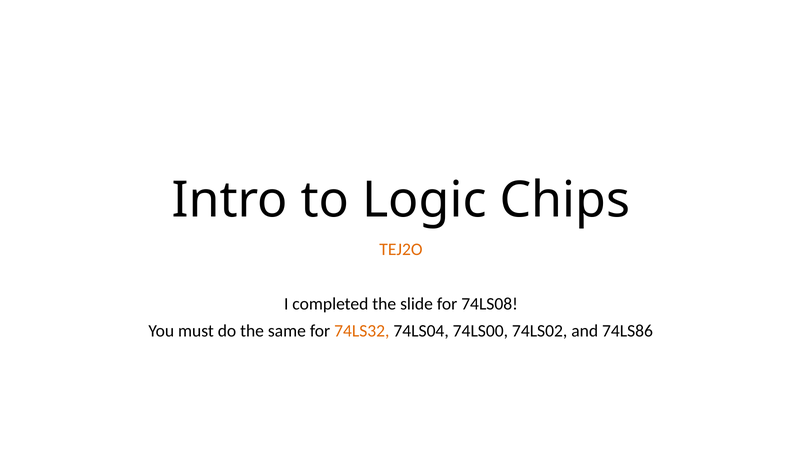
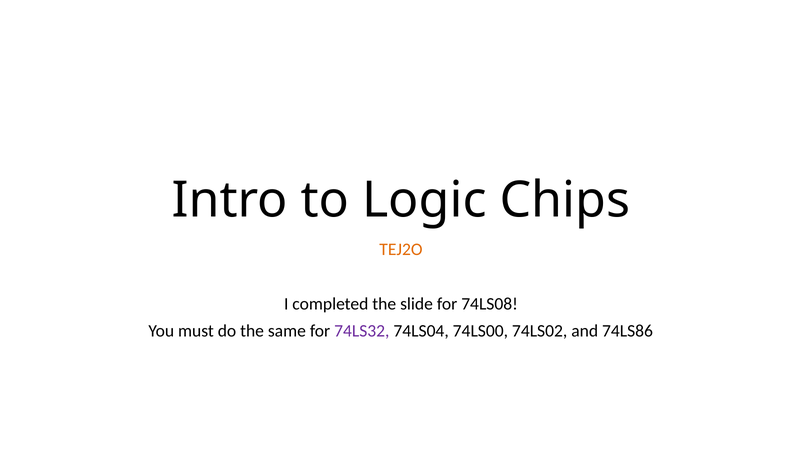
74LS32 colour: orange -> purple (362, 331)
